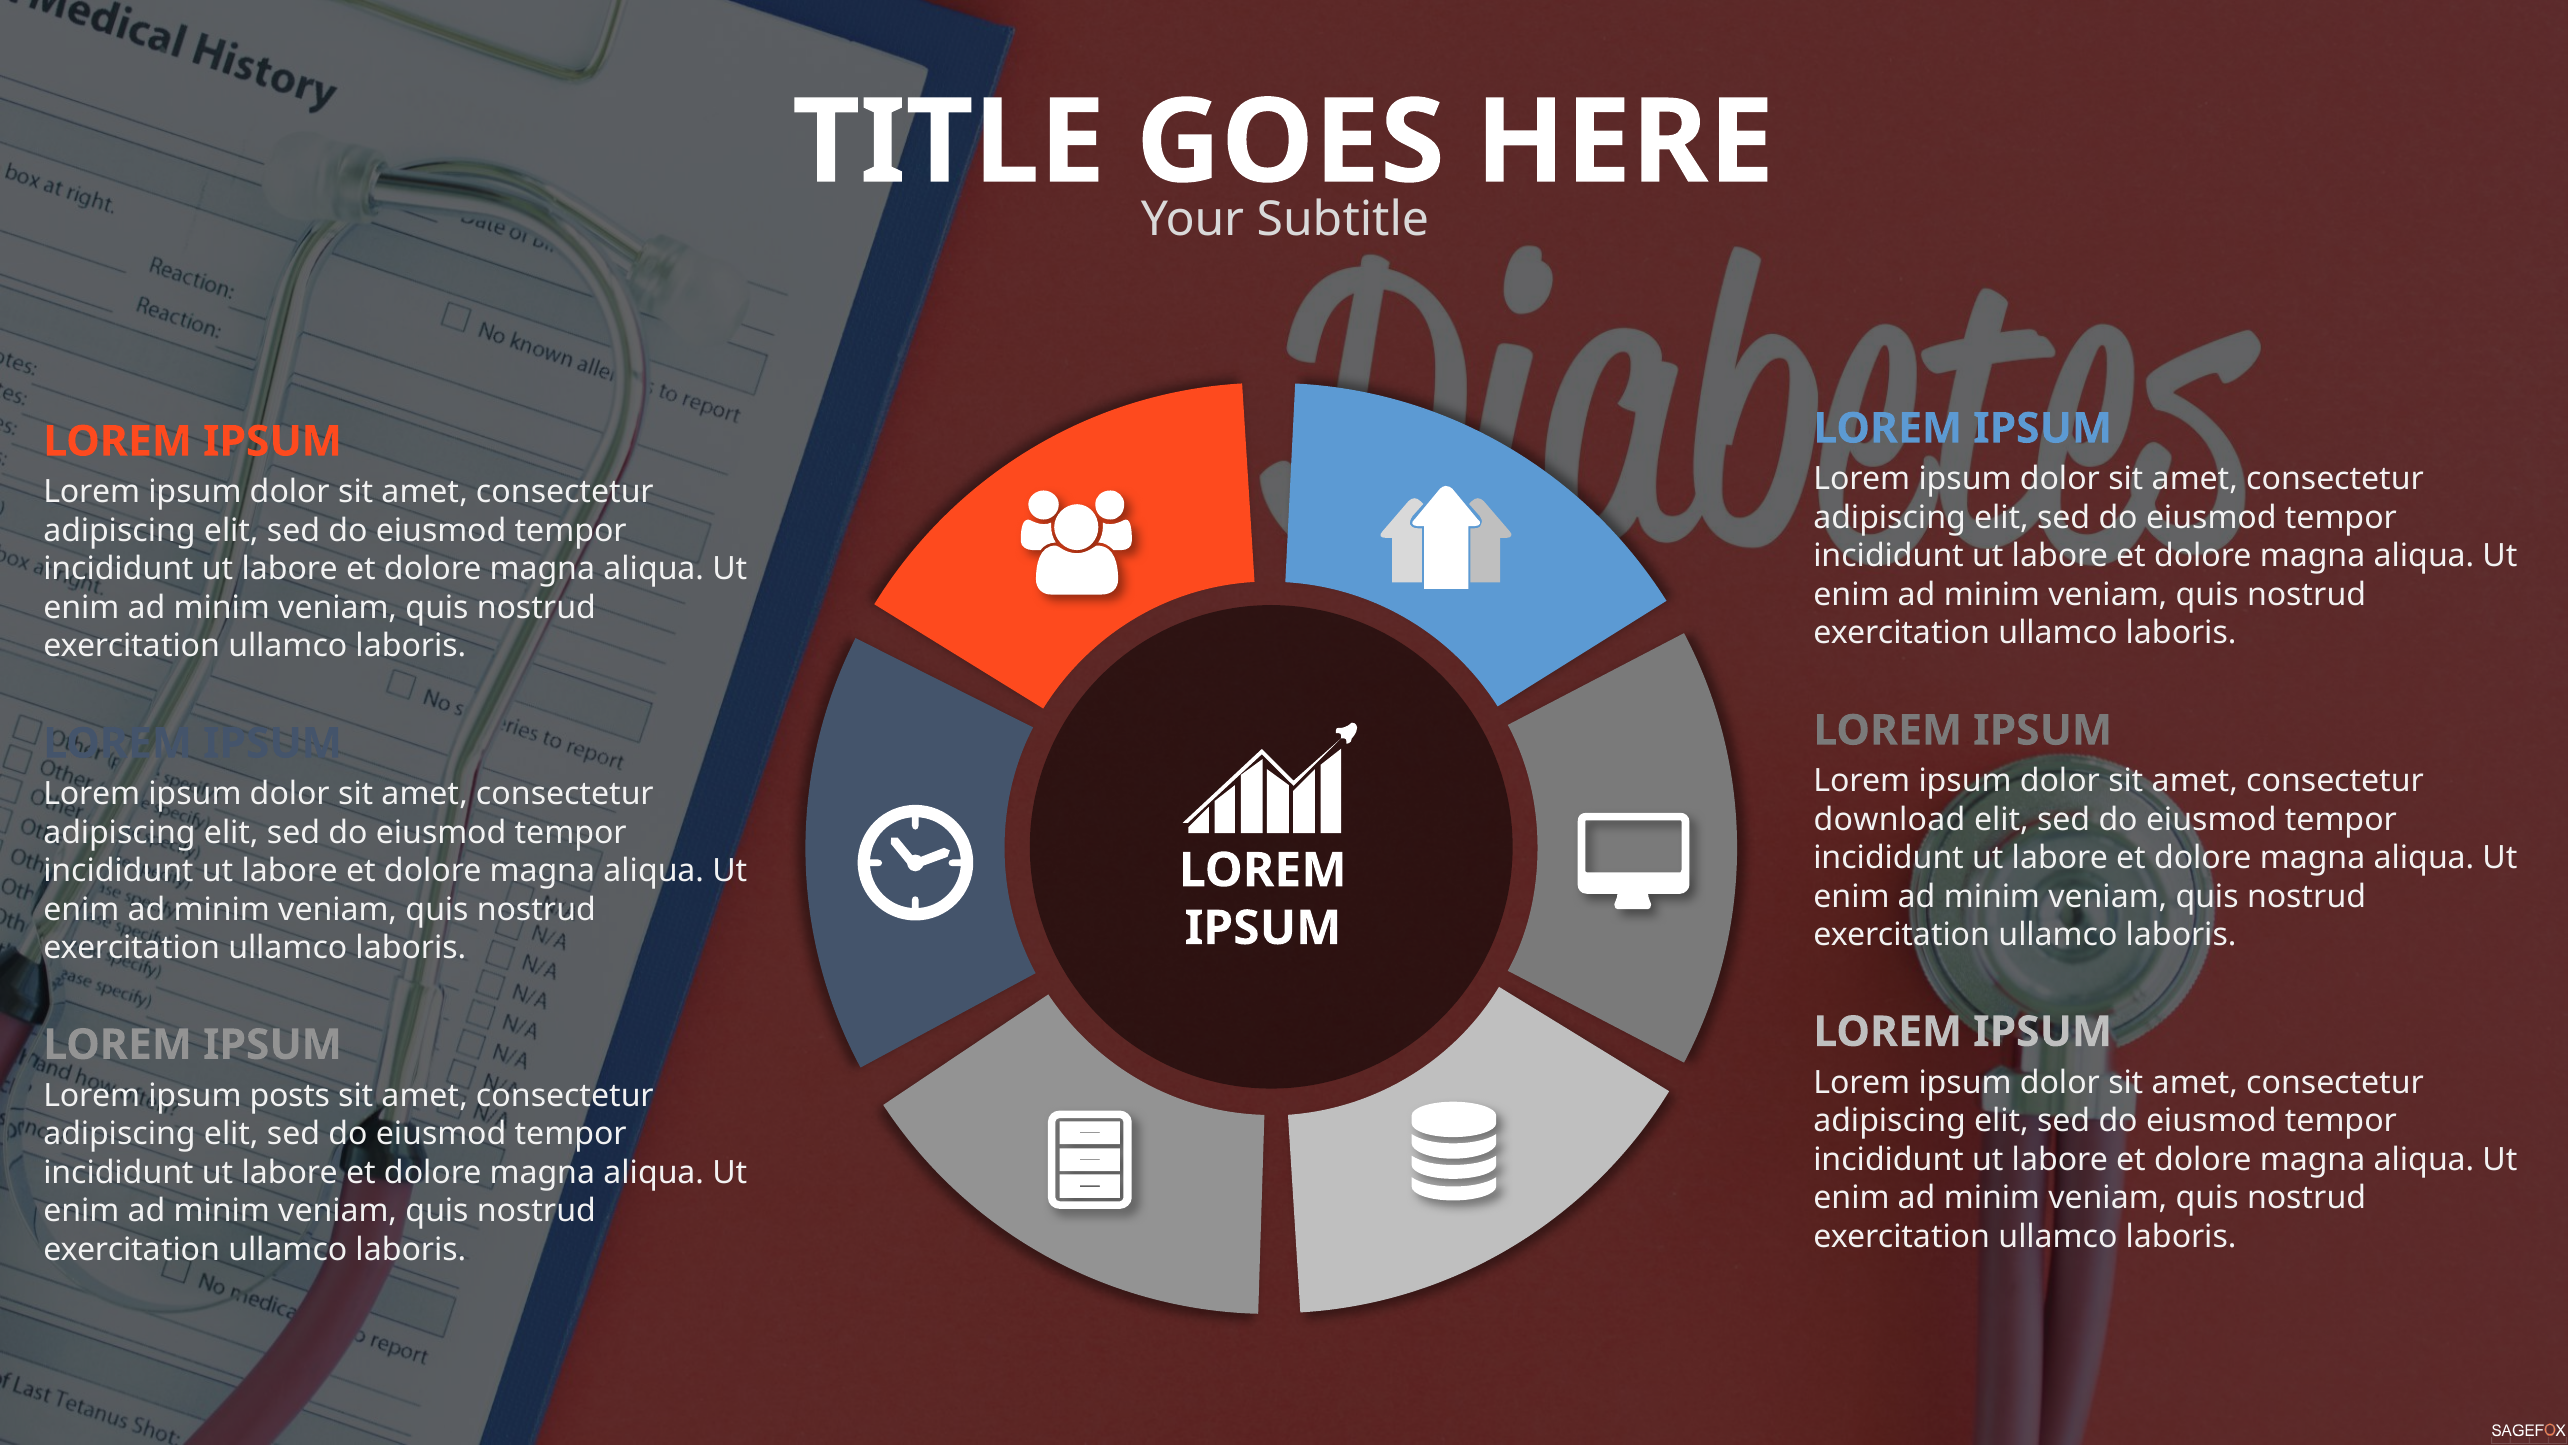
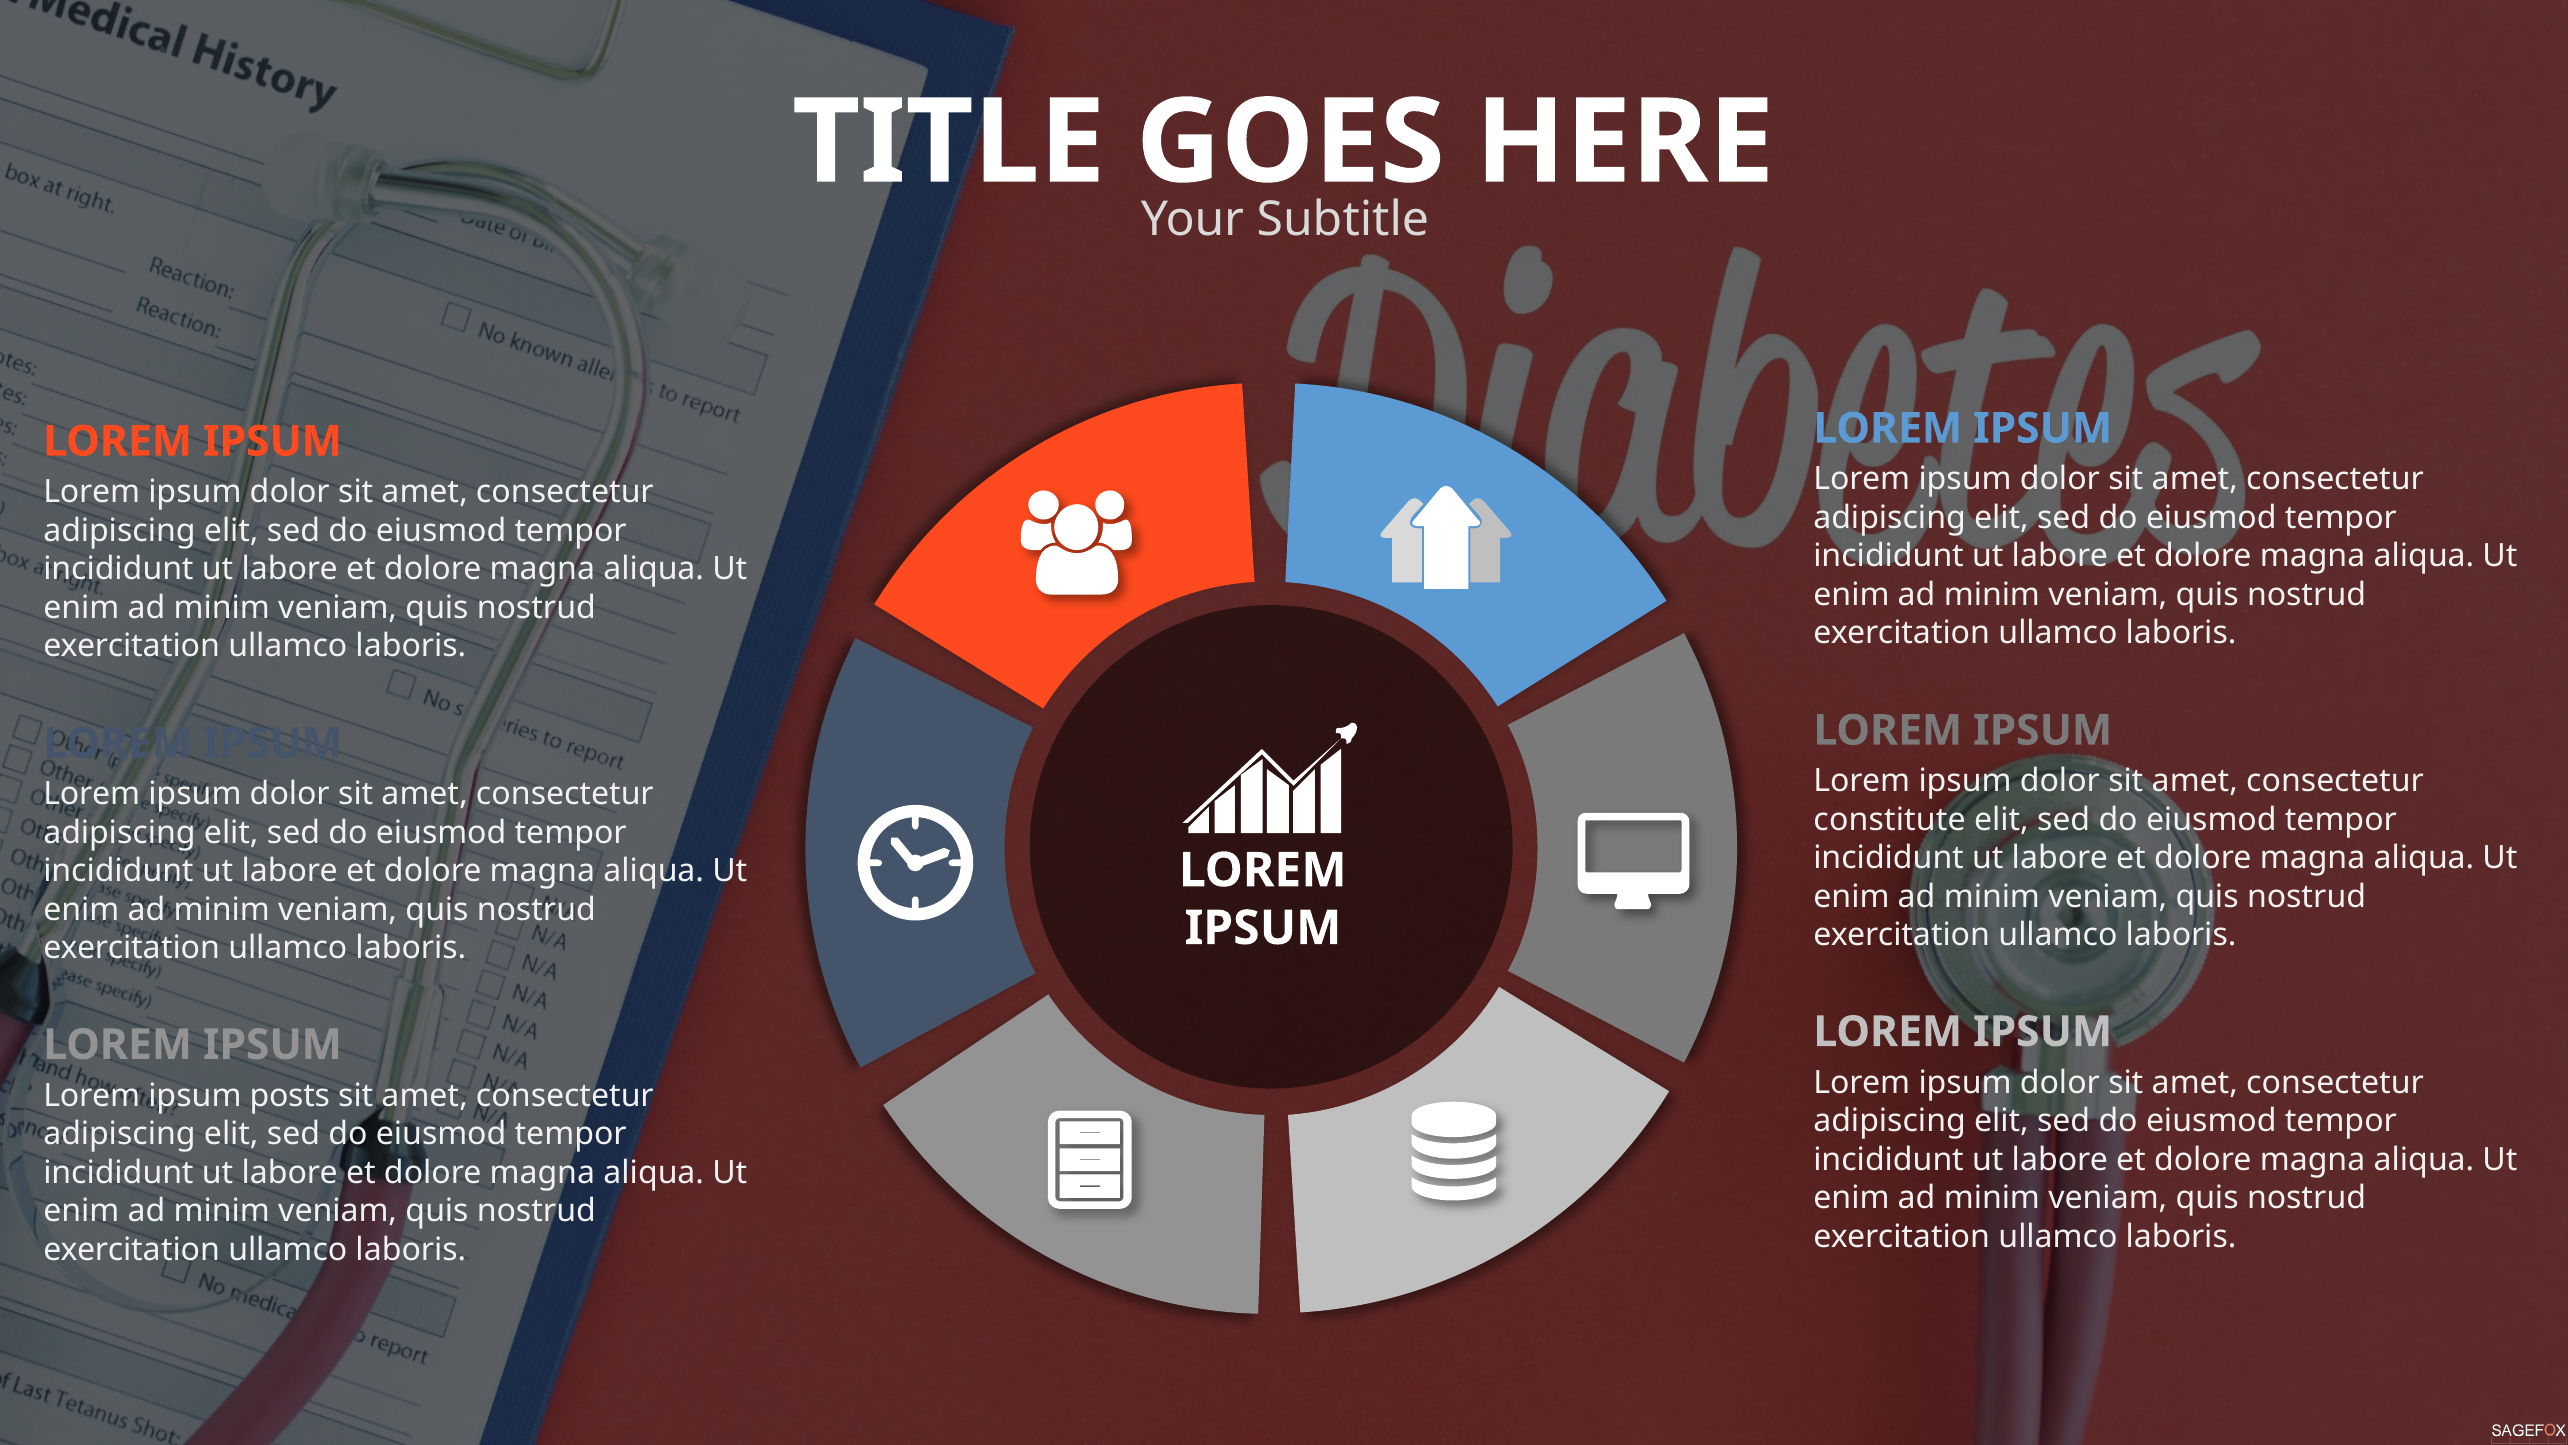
download: download -> constitute (1890, 819)
